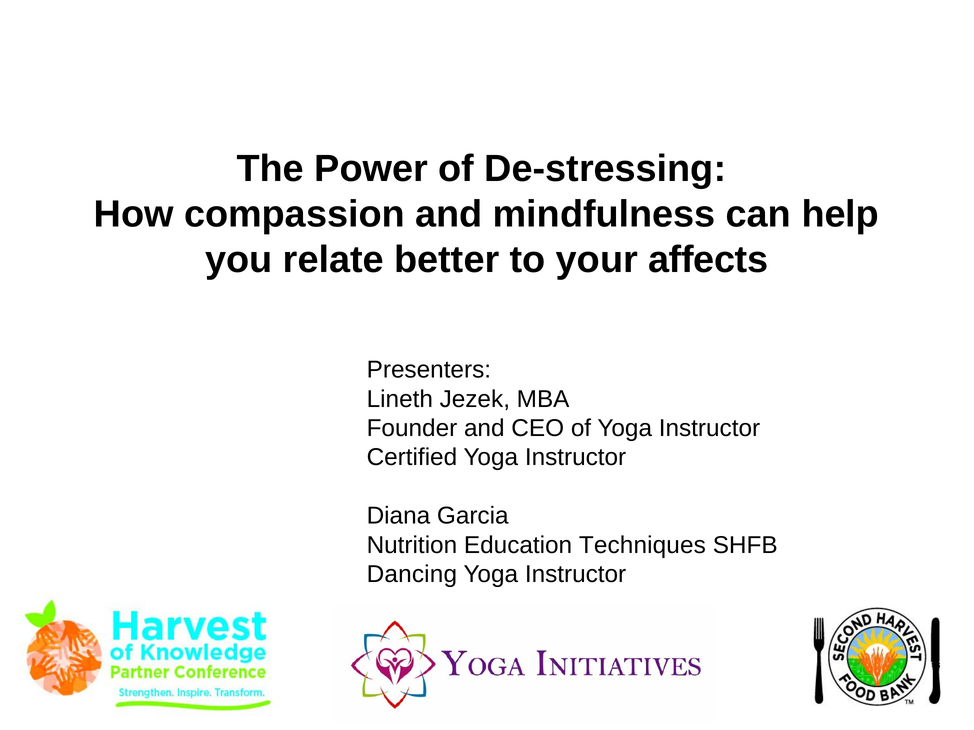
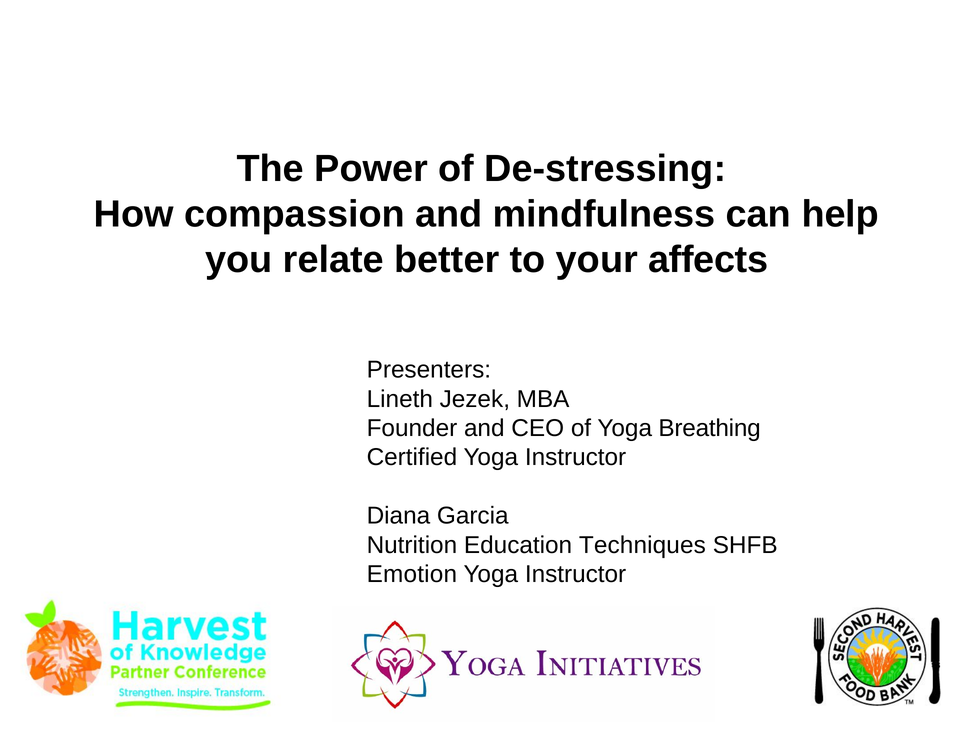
of Yoga Instructor: Instructor -> Breathing (710, 429)
Dancing: Dancing -> Emotion (412, 575)
